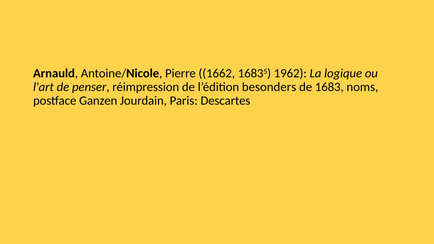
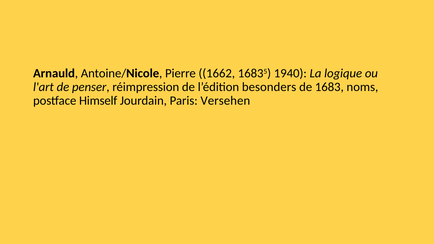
1962: 1962 -> 1940 (290, 73)
Ganzen: Ganzen -> Himself (98, 101)
Descartes: Descartes -> Versehen (225, 101)
